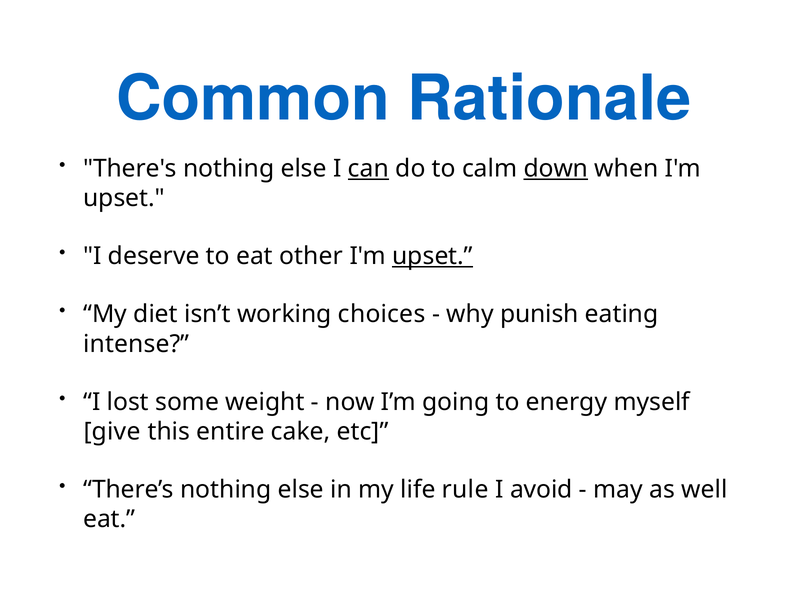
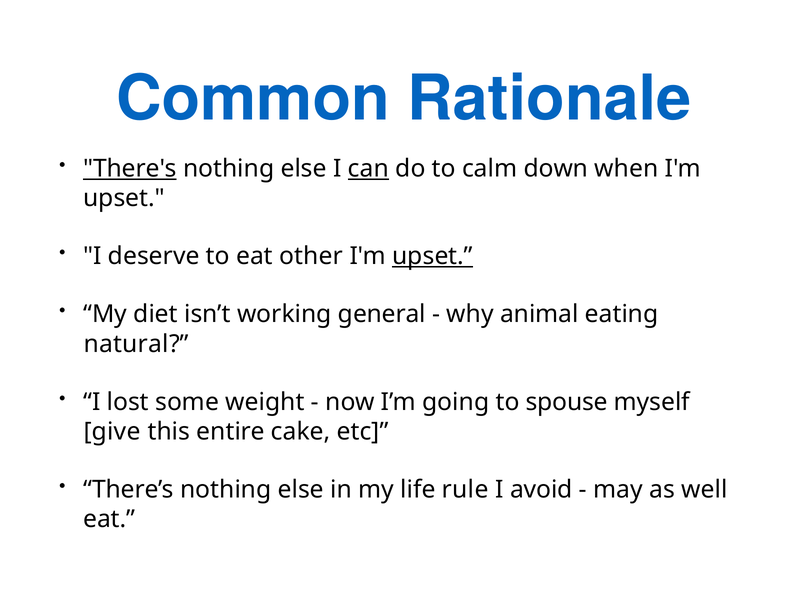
There's underline: none -> present (130, 169)
down underline: present -> none (556, 169)
choices: choices -> general (382, 314)
punish: punish -> animal (539, 314)
intense: intense -> natural (136, 344)
energy: energy -> spouse (567, 402)
